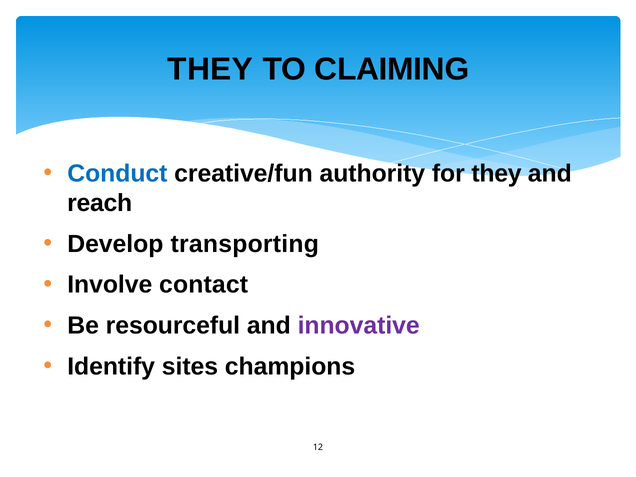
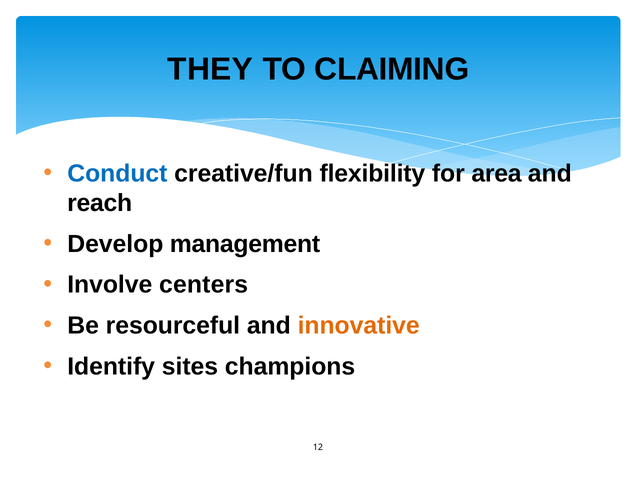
authority: authority -> flexibility (372, 173)
for they: they -> area (496, 173)
transporting: transporting -> management (245, 244)
contact: contact -> centers (204, 285)
innovative colour: purple -> orange (359, 326)
